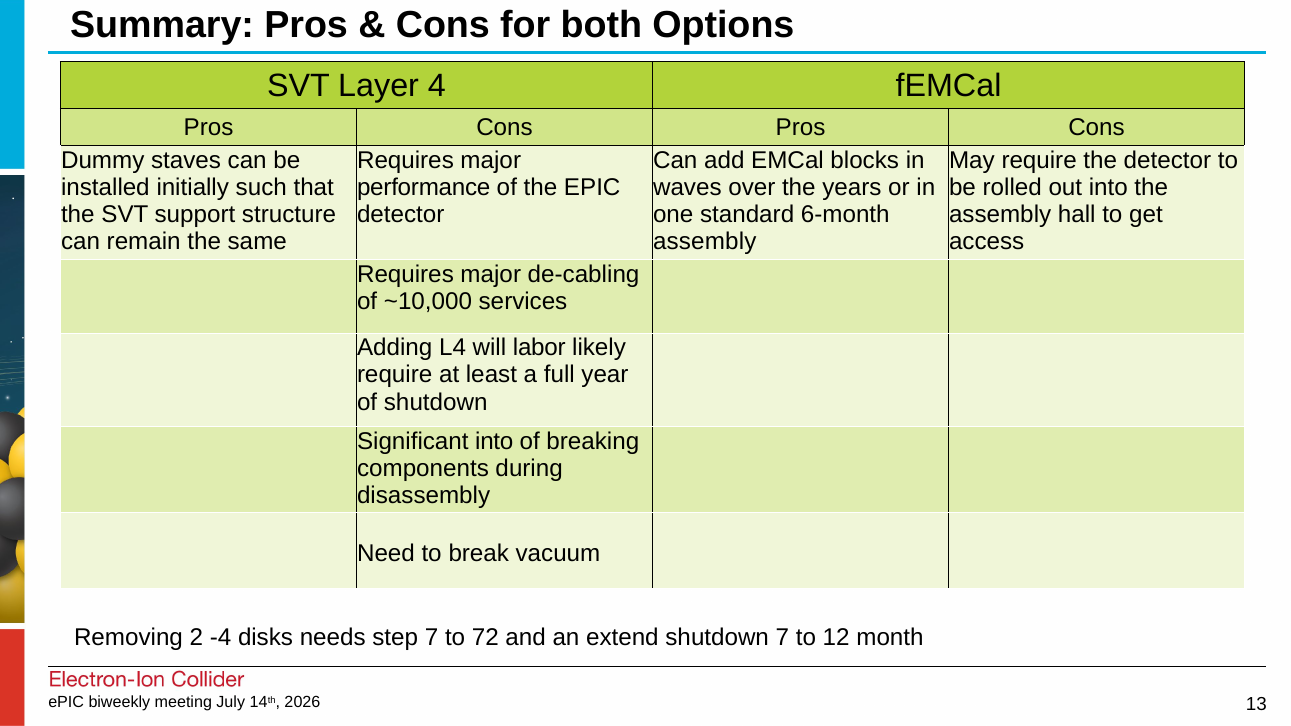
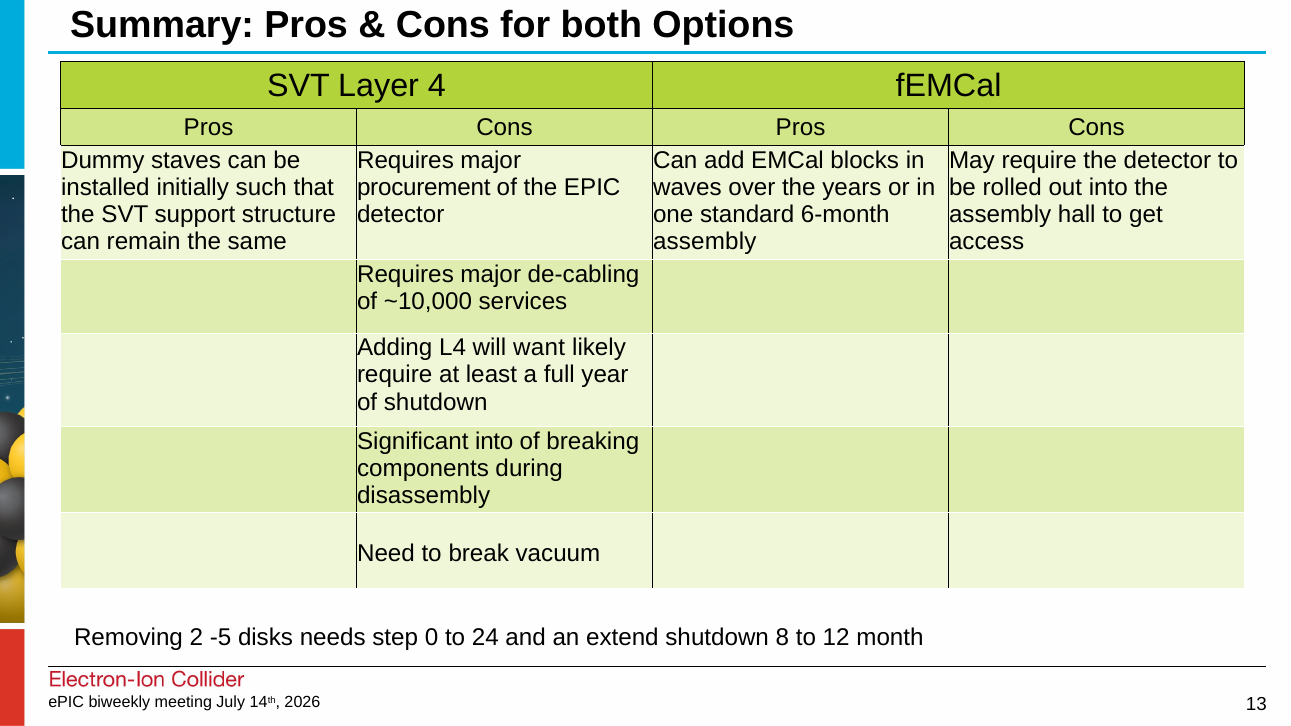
performance: performance -> procurement (424, 187)
labor: labor -> want (539, 348)
-4: -4 -> -5 (221, 638)
step 7: 7 -> 0 (432, 638)
72: 72 -> 24 (485, 638)
shutdown 7: 7 -> 8 (782, 638)
